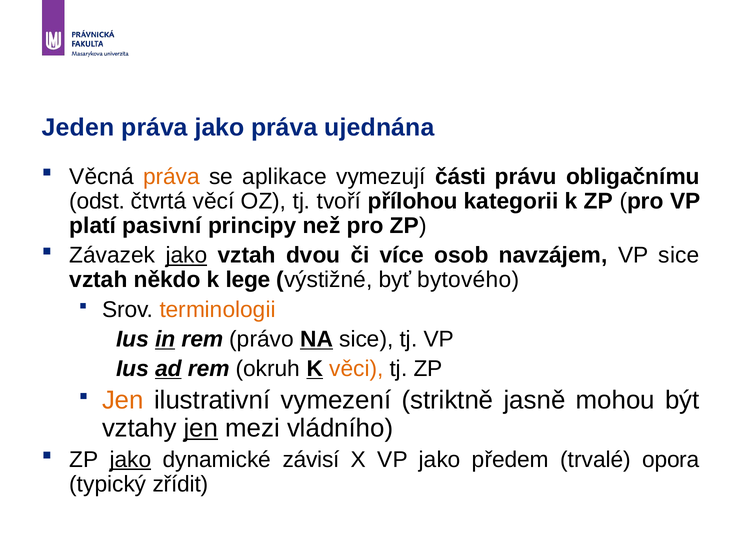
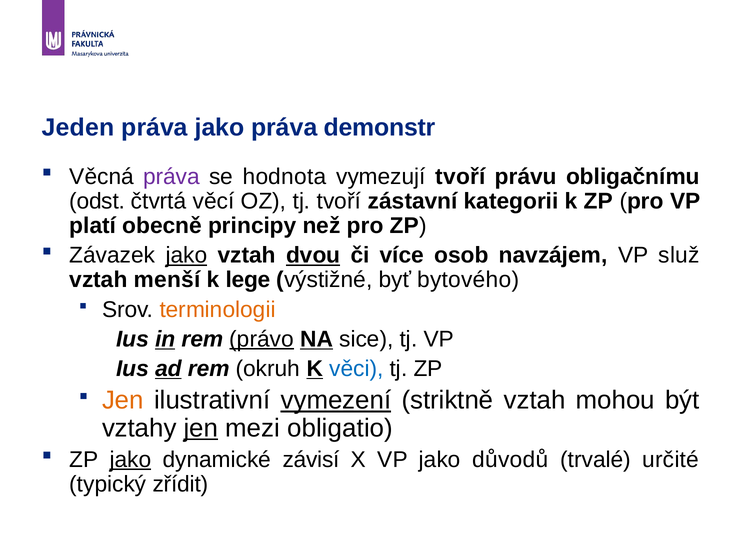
ujednána: ujednána -> demonstr (380, 128)
práva colour: orange -> purple (171, 177)
aplikace: aplikace -> hodnota (285, 177)
vymezují části: části -> tvoří (460, 177)
přílohou: přílohou -> zástavní (413, 201)
pasivní: pasivní -> obecně (162, 226)
dvou underline: none -> present (313, 255)
VP sice: sice -> služ (679, 255)
někdo: někdo -> menší (167, 280)
právo underline: none -> present (262, 339)
věci colour: orange -> blue (356, 368)
vymezení underline: none -> present (336, 400)
striktně jasně: jasně -> vztah (535, 400)
vládního: vládního -> obligatio (340, 428)
předem: předem -> důvodů (510, 459)
opora: opora -> určité (671, 459)
